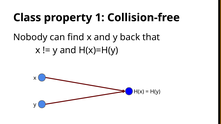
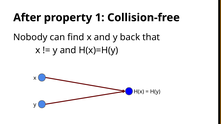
Class: Class -> After (27, 18)
